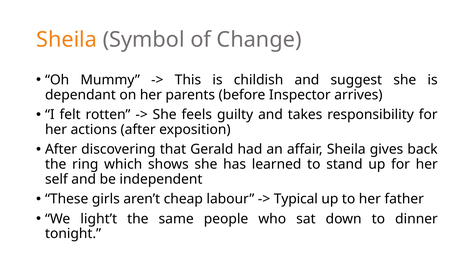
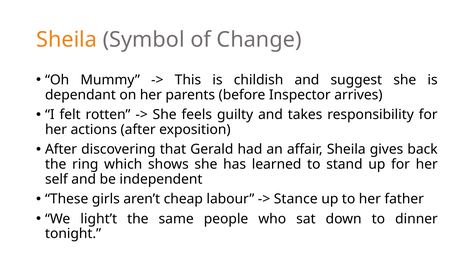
Typical: Typical -> Stance (296, 199)
